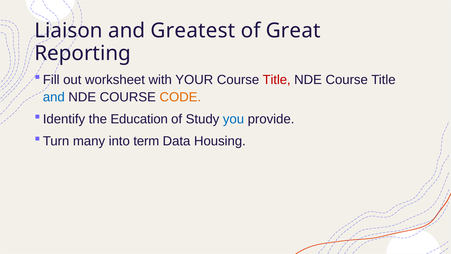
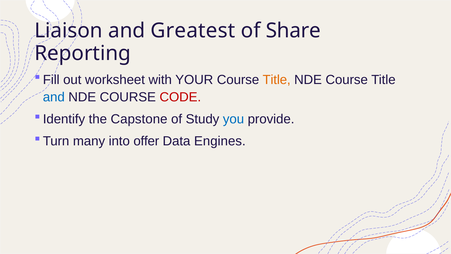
Great: Great -> Share (293, 31)
Title colour: red -> orange (277, 80)
CODE colour: orange -> red (180, 97)
Education: Education -> Capstone (139, 119)
term: term -> offer (146, 141)
Housing: Housing -> Engines (220, 141)
